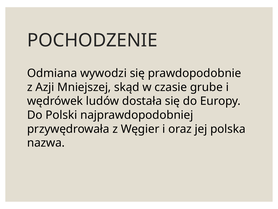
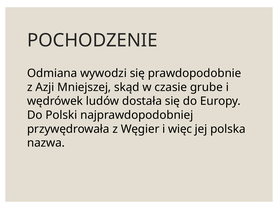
oraz: oraz -> więc (180, 129)
